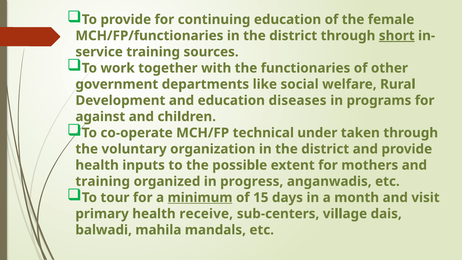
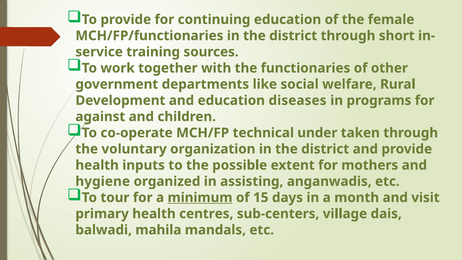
short underline: present -> none (397, 36)
training: training -> hygiene (103, 181)
progress: progress -> assisting (252, 181)
receive: receive -> centres (206, 214)
